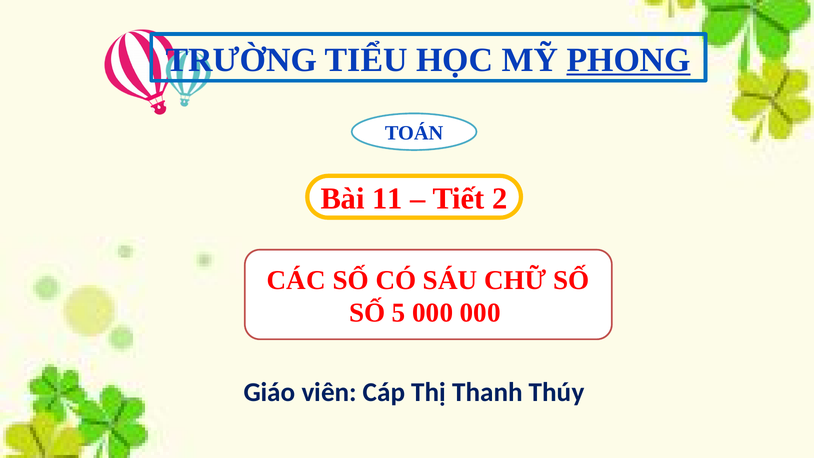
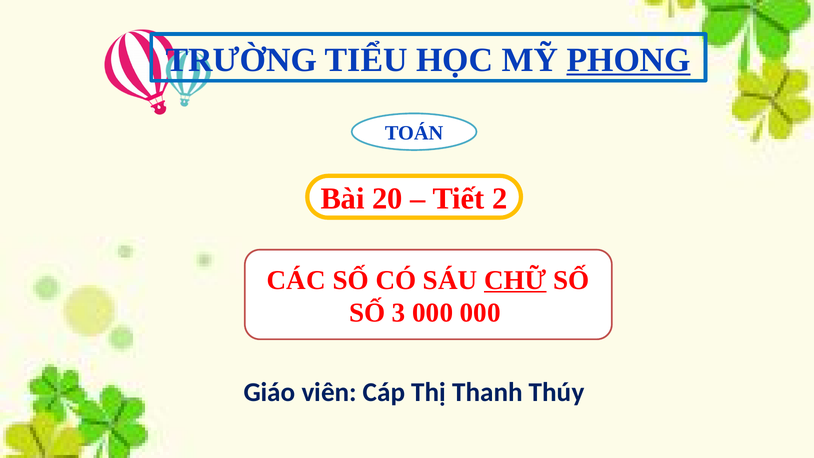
11: 11 -> 20 (387, 199)
CHỮ underline: none -> present (515, 280)
5: 5 -> 3 (399, 313)
